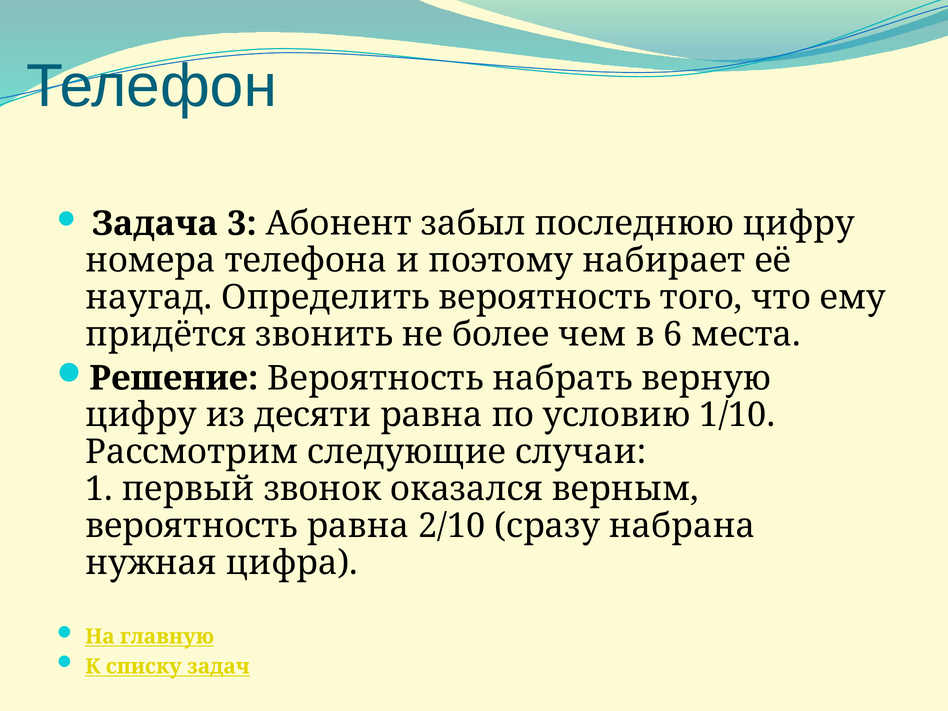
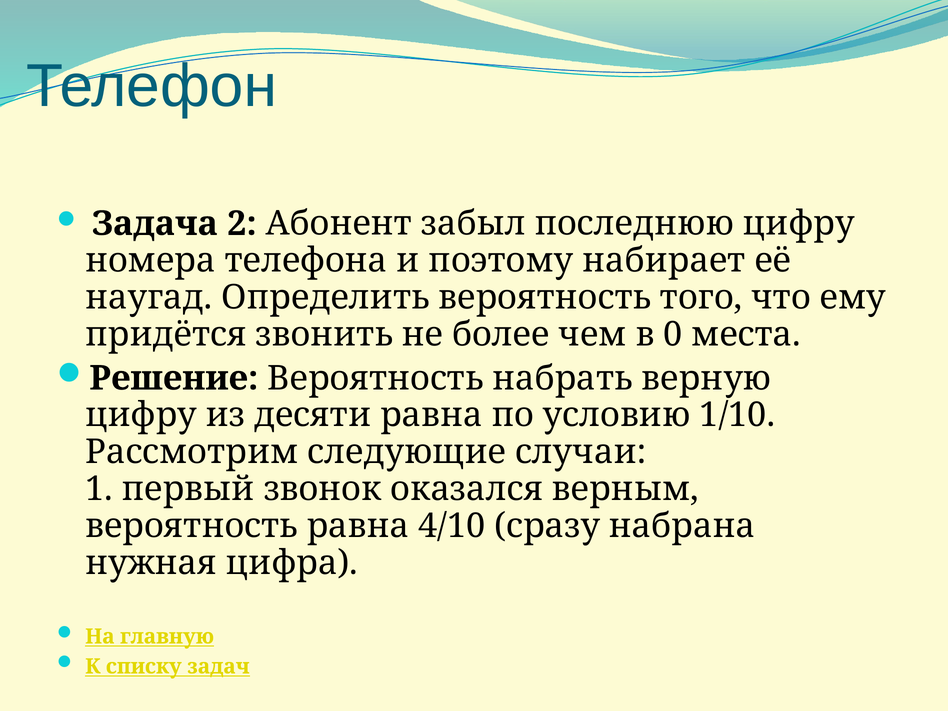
3: 3 -> 2 (242, 224)
6: 6 -> 0 (673, 334)
2/10: 2/10 -> 4/10 (452, 526)
